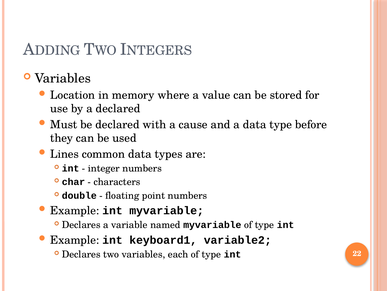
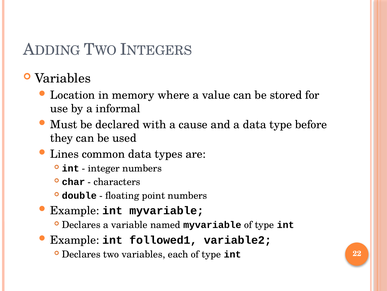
a declared: declared -> informal (118, 108)
keyboard1: keyboard1 -> followed1 (163, 239)
